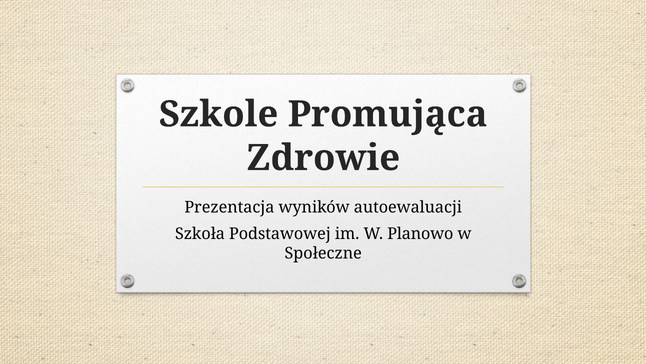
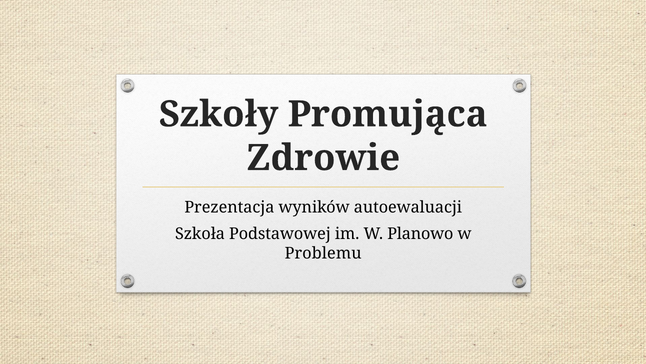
Szkole: Szkole -> Szkoły (219, 114)
Społeczne: Społeczne -> Problemu (323, 253)
